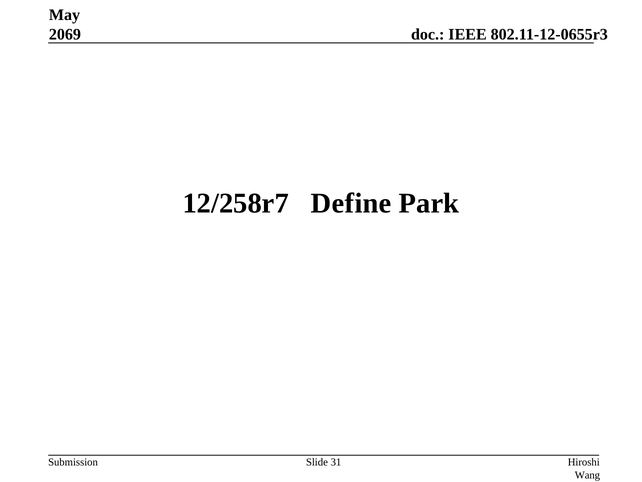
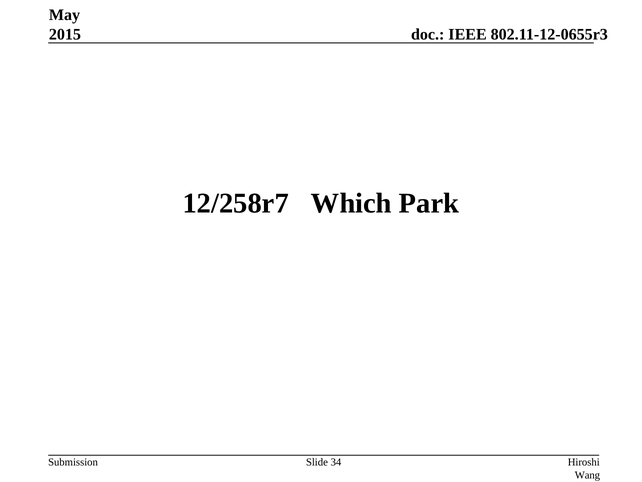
2069: 2069 -> 2015 (65, 34)
Define: Define -> Which (351, 203)
31: 31 -> 34 (336, 462)
